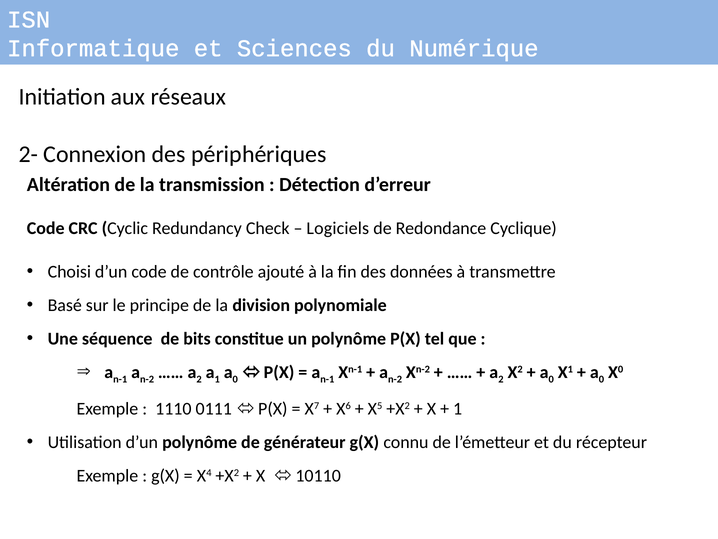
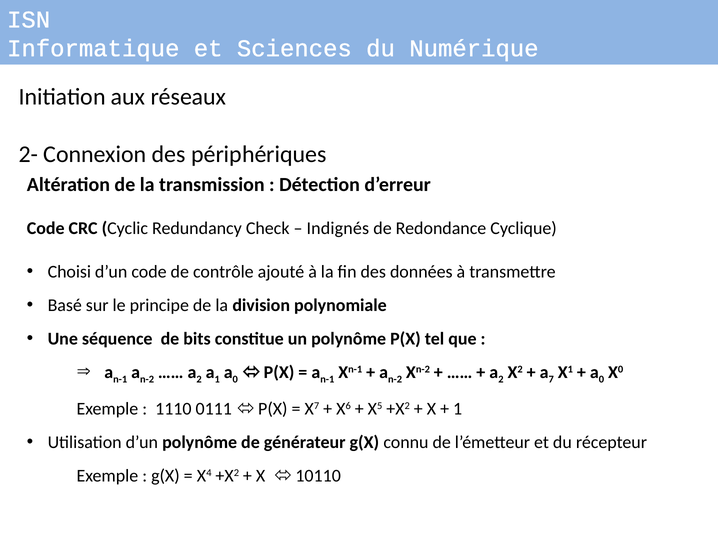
Logiciels: Logiciels -> Indignés (338, 228)
0: 0 -> 7 (551, 379)
